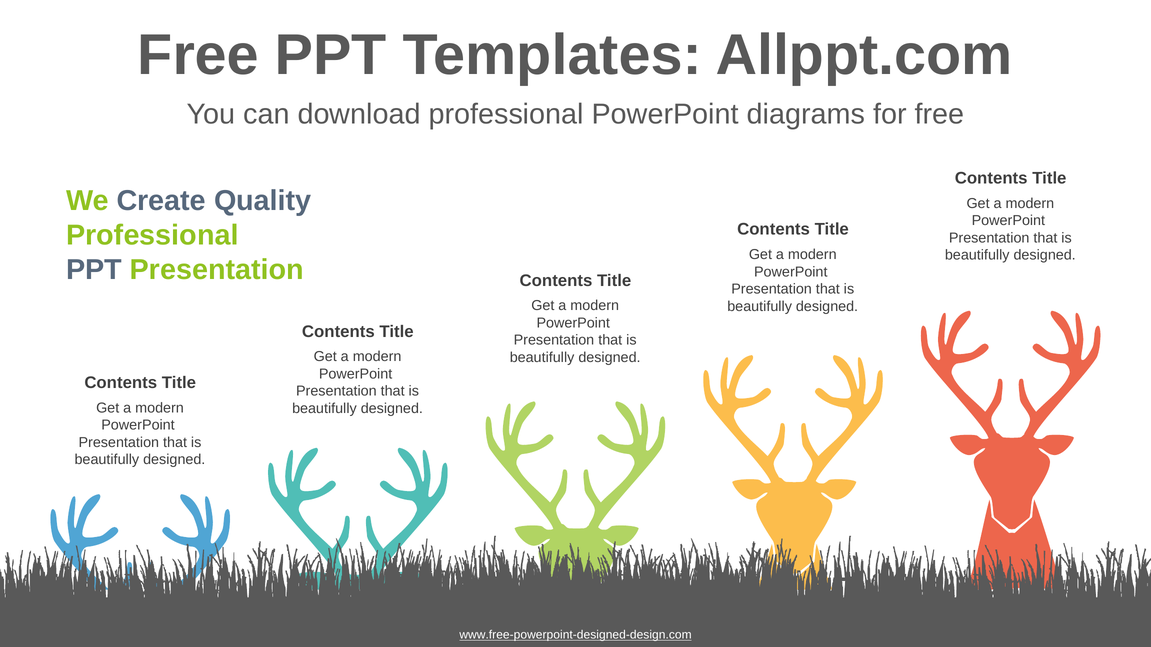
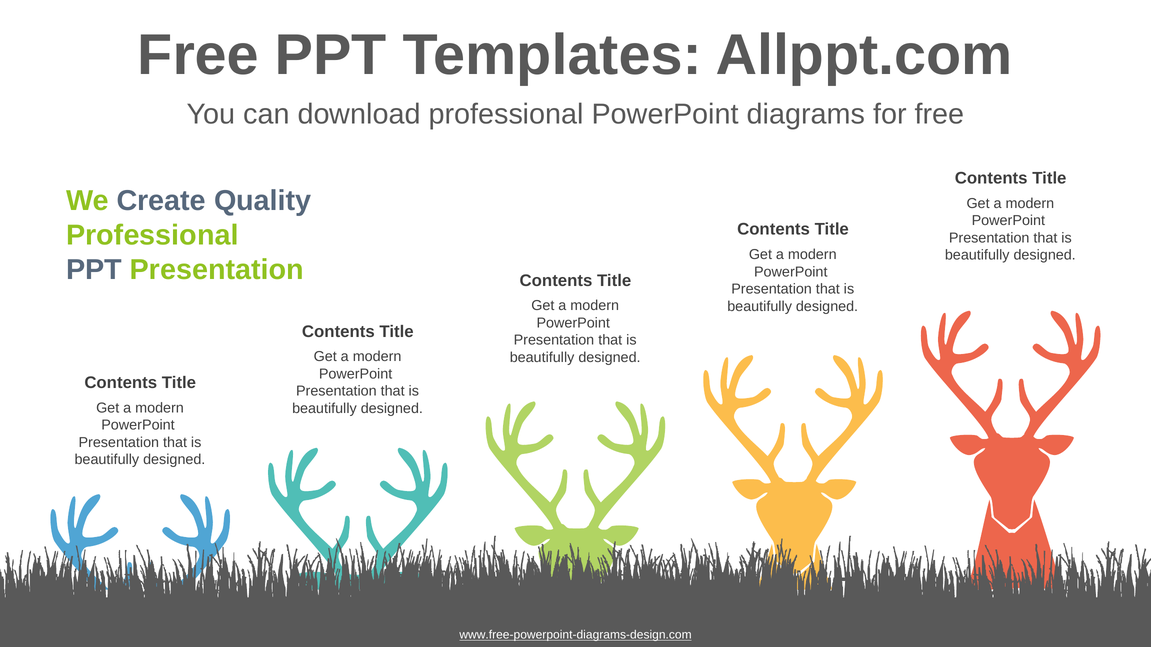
www.free-powerpoint-designed-design.com: www.free-powerpoint-designed-design.com -> www.free-powerpoint-diagrams-design.com (576, 635)
